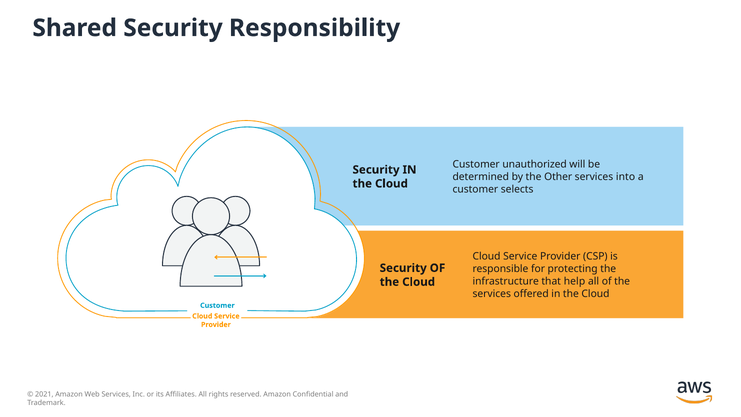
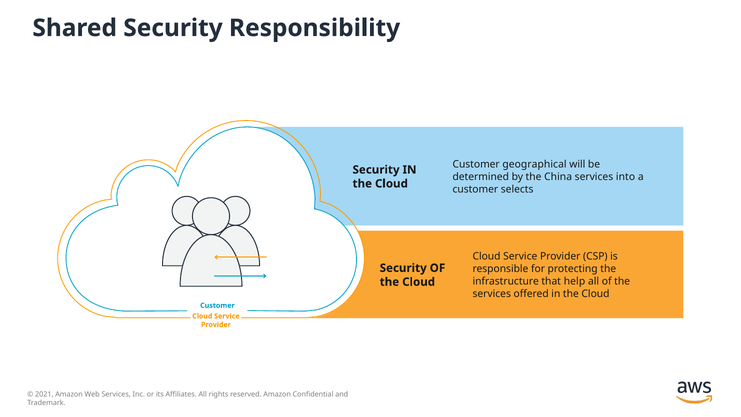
unauthorized: unauthorized -> geographical (535, 164)
Other: Other -> China (558, 177)
